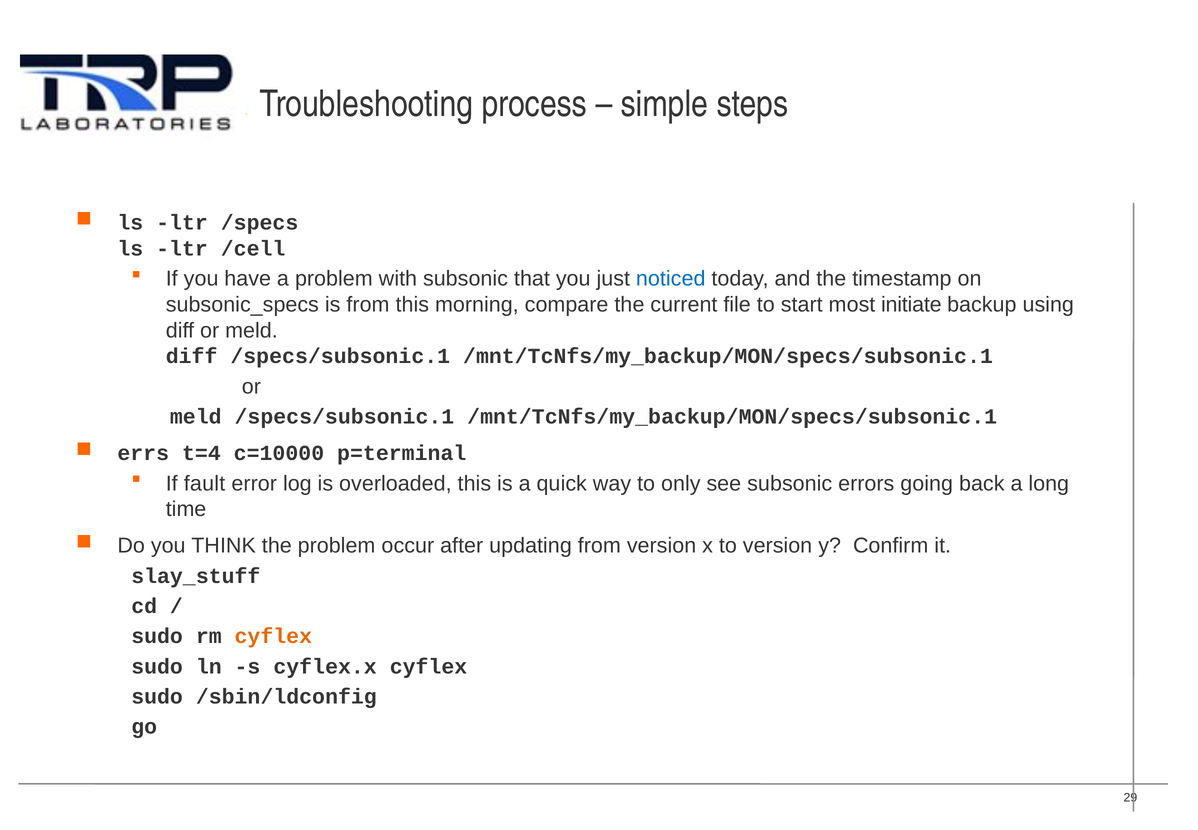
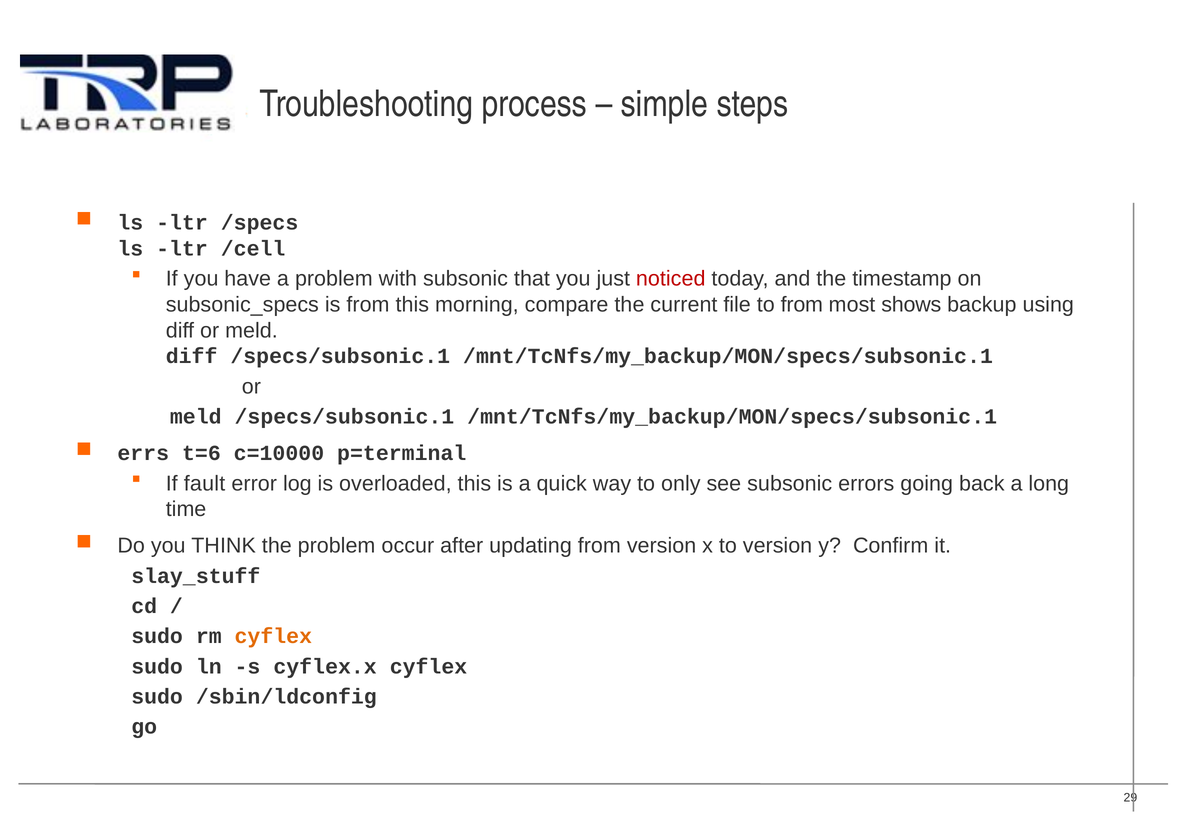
noticed colour: blue -> red (671, 279)
to start: start -> from (802, 304)
initiate: initiate -> shows (911, 304)
t=4: t=4 -> t=6 (201, 453)
